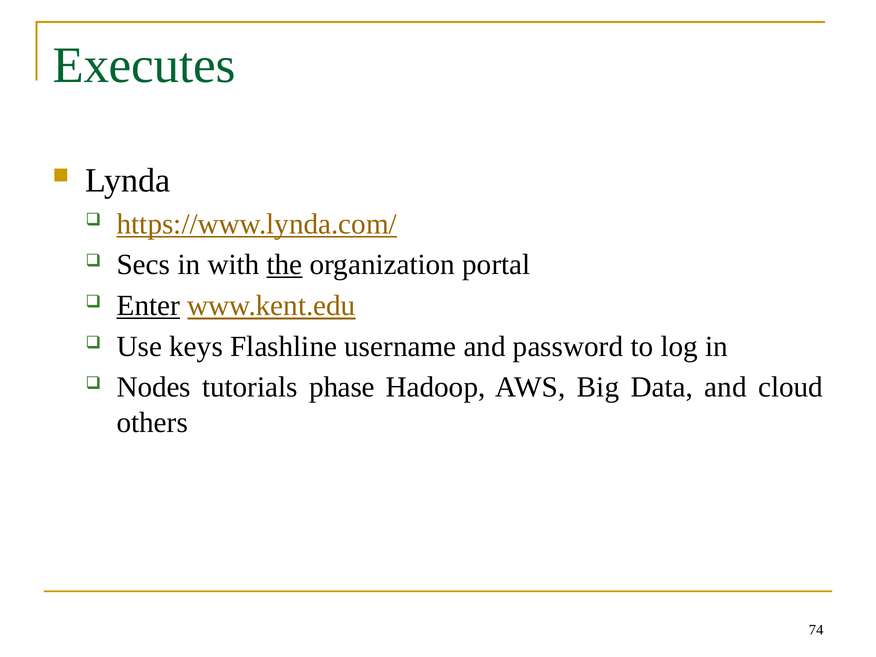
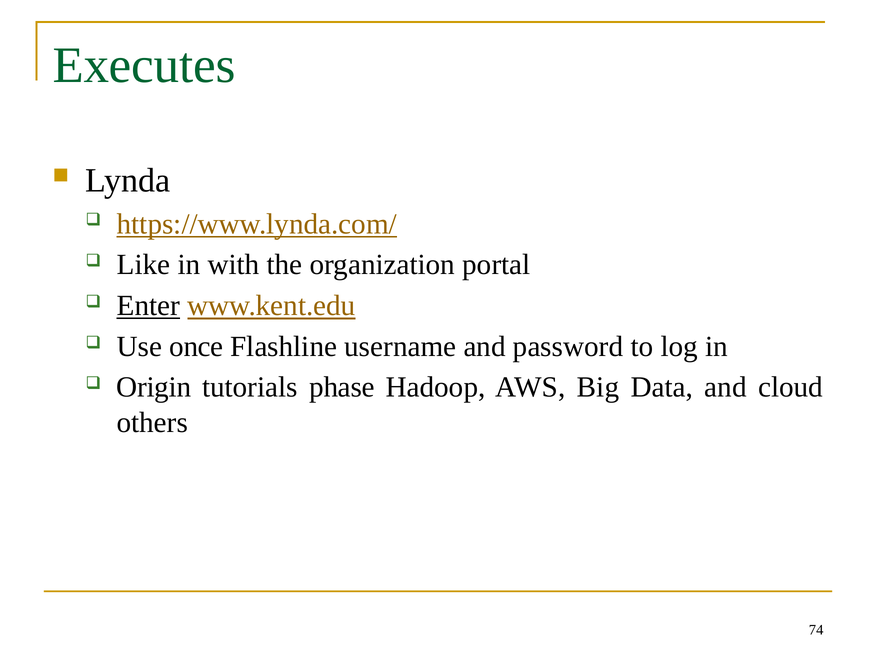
Secs: Secs -> Like (143, 265)
the underline: present -> none (285, 265)
keys: keys -> once (196, 346)
Nodes: Nodes -> Origin (154, 387)
